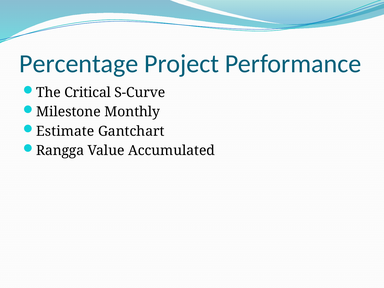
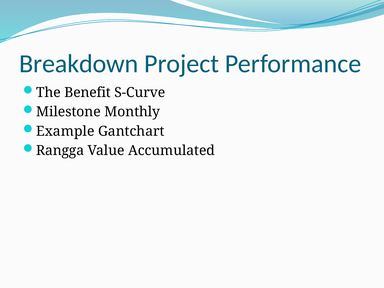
Percentage: Percentage -> Breakdown (79, 64)
Critical: Critical -> Benefit (88, 92)
Estimate: Estimate -> Example (65, 131)
